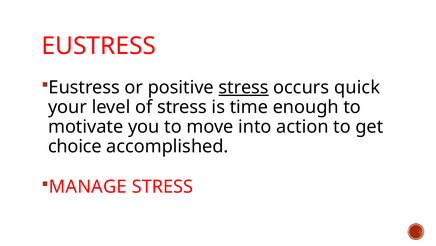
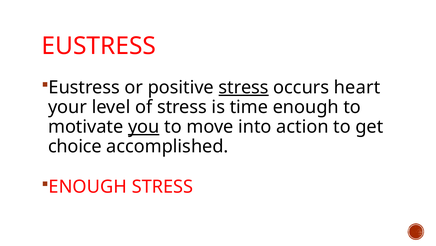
quick: quick -> heart (357, 87)
you underline: none -> present (144, 126)
MANAGE: MANAGE -> ENOUGH (88, 186)
